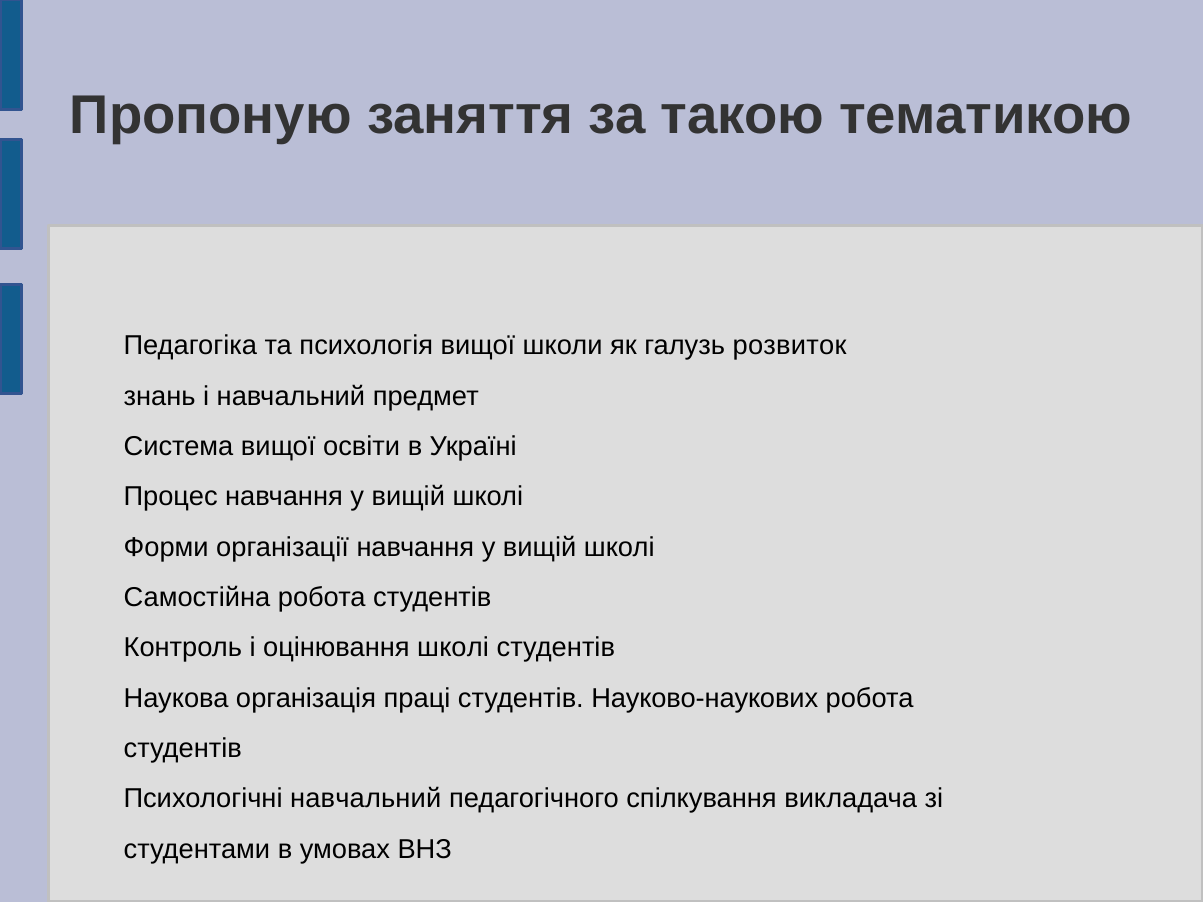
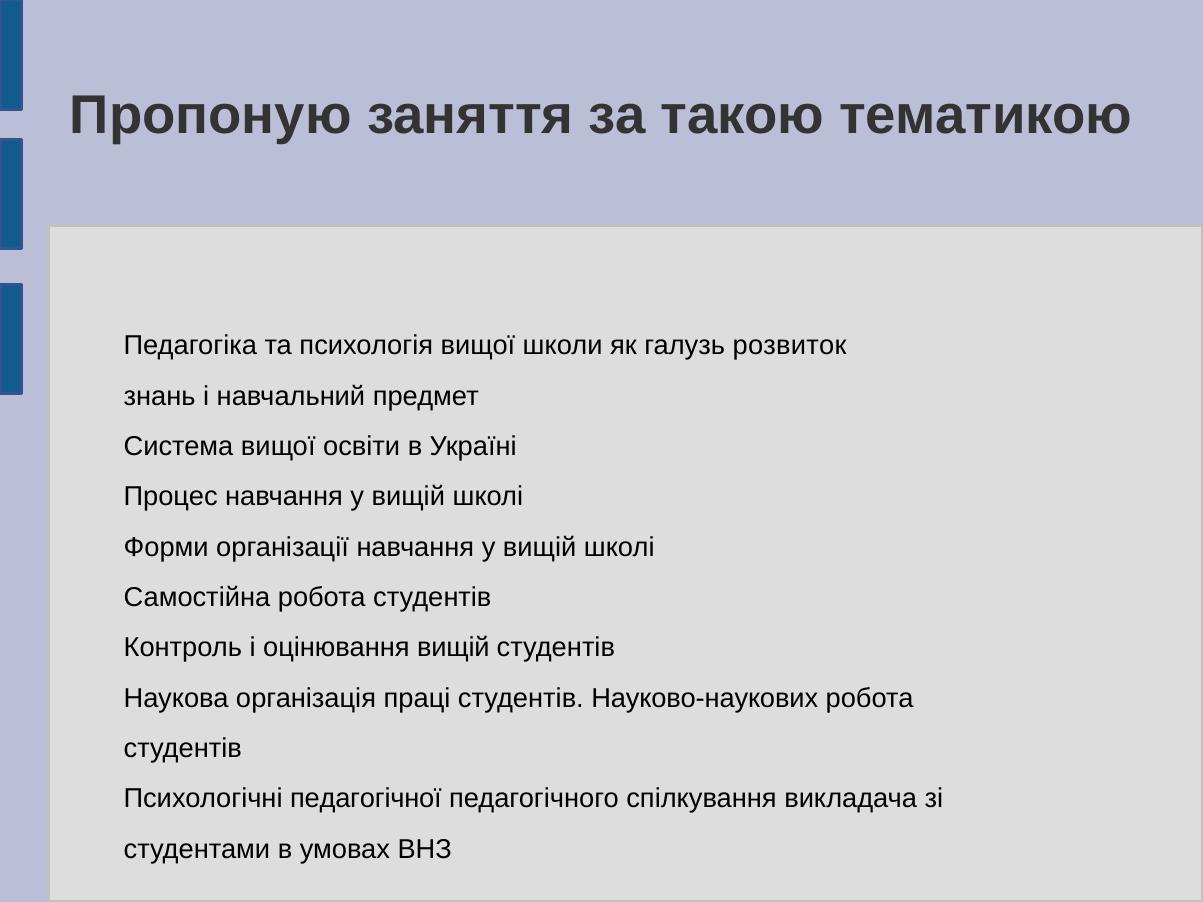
оцінювання школі: школі -> вищій (453, 648)
Психологічні навчальний: навчальний -> педагогічної (366, 799)
